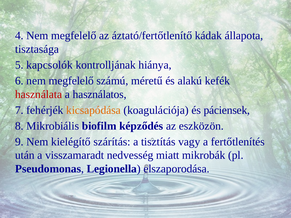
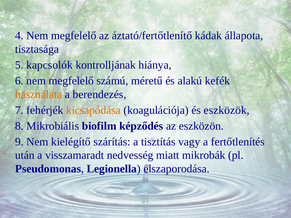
használata colour: red -> orange (39, 94)
használatos: használatos -> berendezés (100, 94)
páciensek: páciensek -> eszközök (227, 110)
